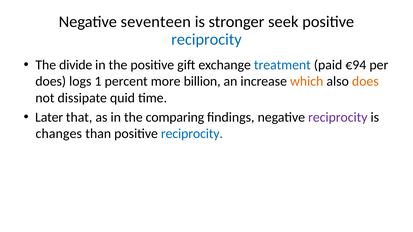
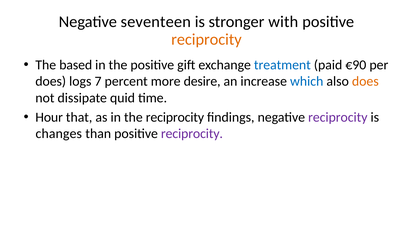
seek: seek -> with (283, 22)
reciprocity colour: blue -> orange (206, 40)
divide: divide -> based (76, 65)
€94: €94 -> €90 (356, 65)
1: 1 -> 7 (98, 82)
billion: billion -> desire (202, 82)
which colour: orange -> blue (307, 82)
Later: Later -> Hour (49, 117)
the comparing: comparing -> reciprocity (175, 117)
reciprocity colour: blue -> purple (192, 134)
